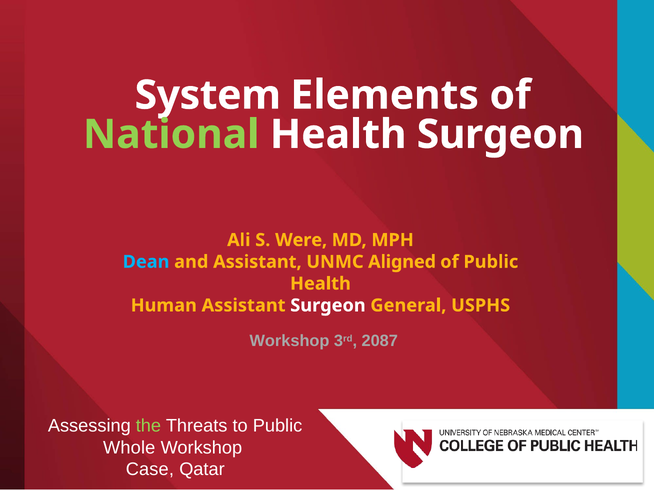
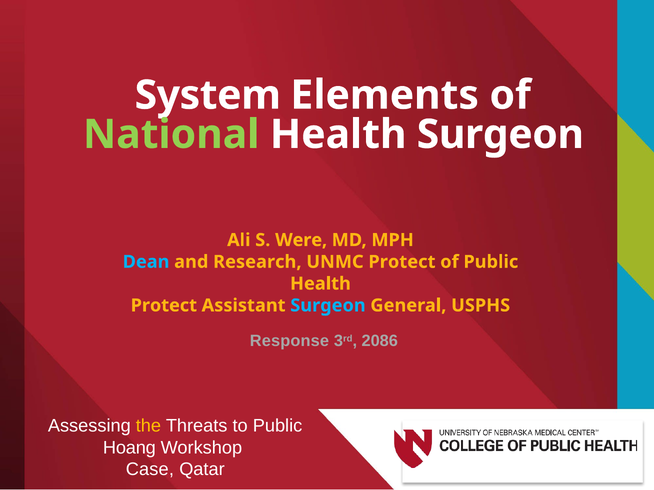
and Assistant: Assistant -> Research (257, 262)
UNMC Aligned: Aligned -> Protect (402, 262)
Human: Human -> Protect (164, 306)
Surgeon colour: white -> light blue (328, 306)
Workshop: Workshop -> Response (289, 341)
2087: 2087 -> 2086 (380, 341)
the colour: light green -> yellow (148, 426)
Whole: Whole -> Hoang (129, 448)
